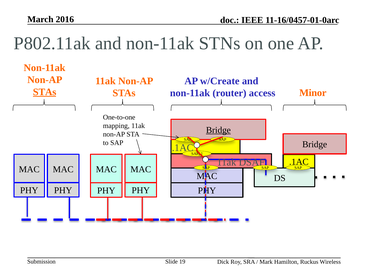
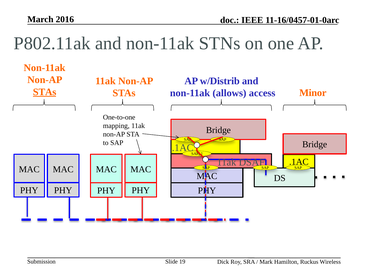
w/Create: w/Create -> w/Distrib (220, 81)
router: router -> allows (229, 93)
Bridge underline: present -> none (218, 130)
